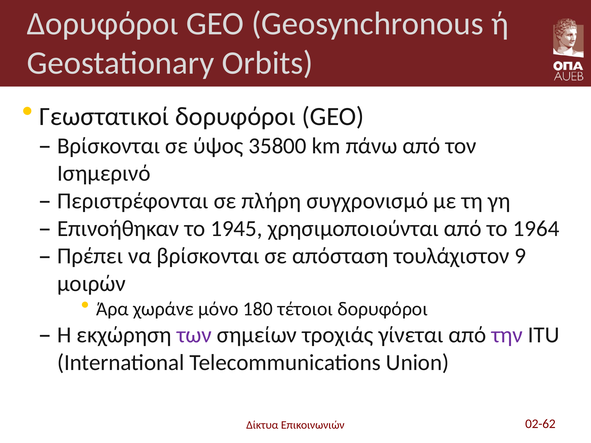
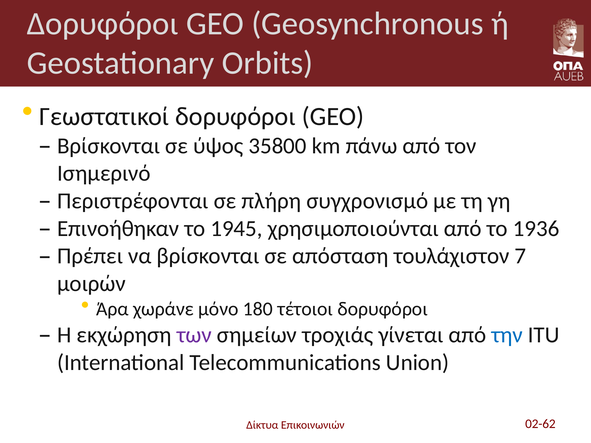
1964: 1964 -> 1936 (536, 229)
9: 9 -> 7 (520, 256)
την colour: purple -> blue (507, 335)
